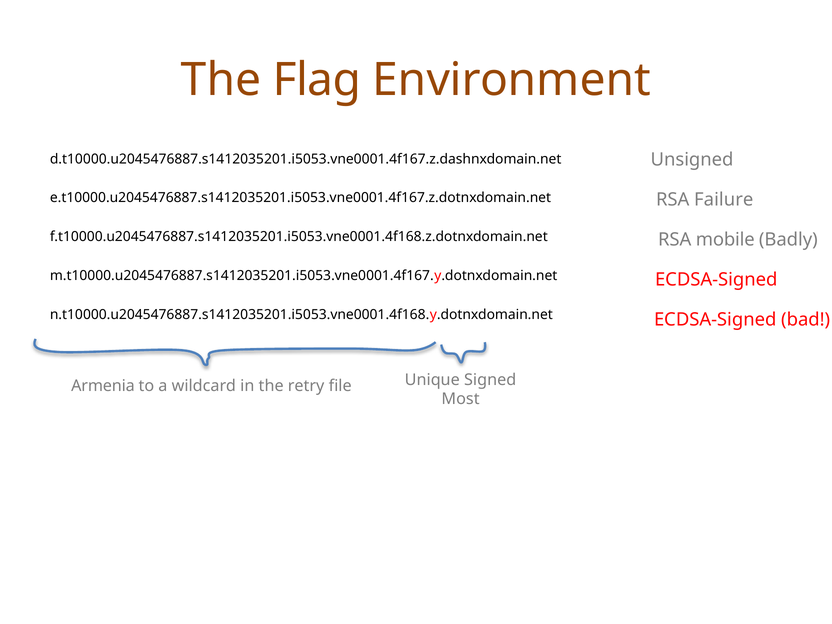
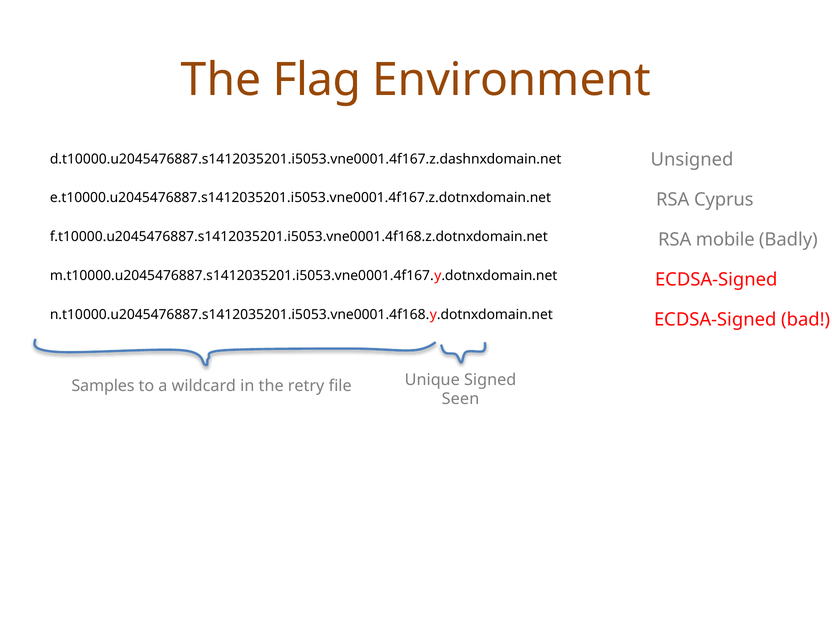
Failure: Failure -> Cyprus (724, 200)
Armenia: Armenia -> Samples (103, 386)
Most: Most -> Seen (460, 399)
